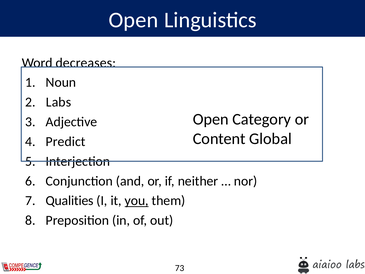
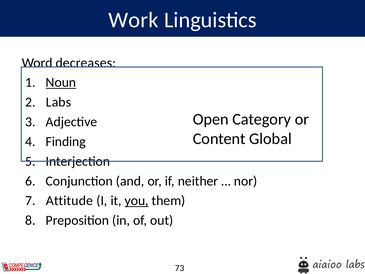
Open: Open -> Work (133, 20)
Noun underline: none -> present (61, 82)
Predict: Predict -> Finding (66, 141)
Qualities: Qualities -> Attitude (69, 201)
